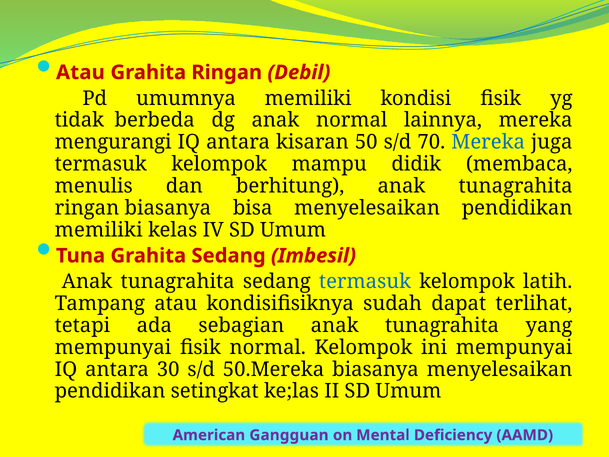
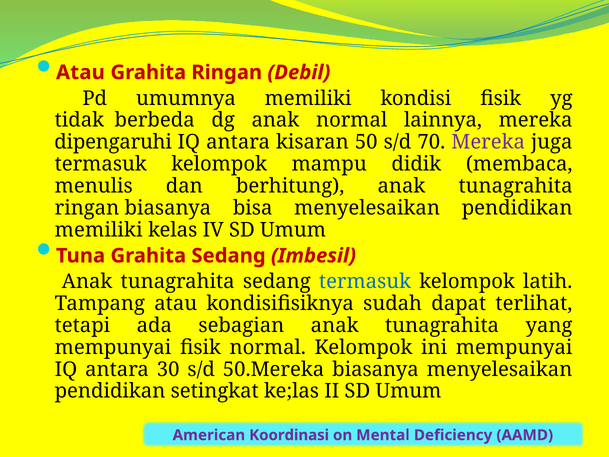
mengurangi: mengurangi -> dipengaruhi (113, 142)
Mereka colour: blue -> purple (488, 142)
Gangguan: Gangguan -> Koordinasi (289, 435)
